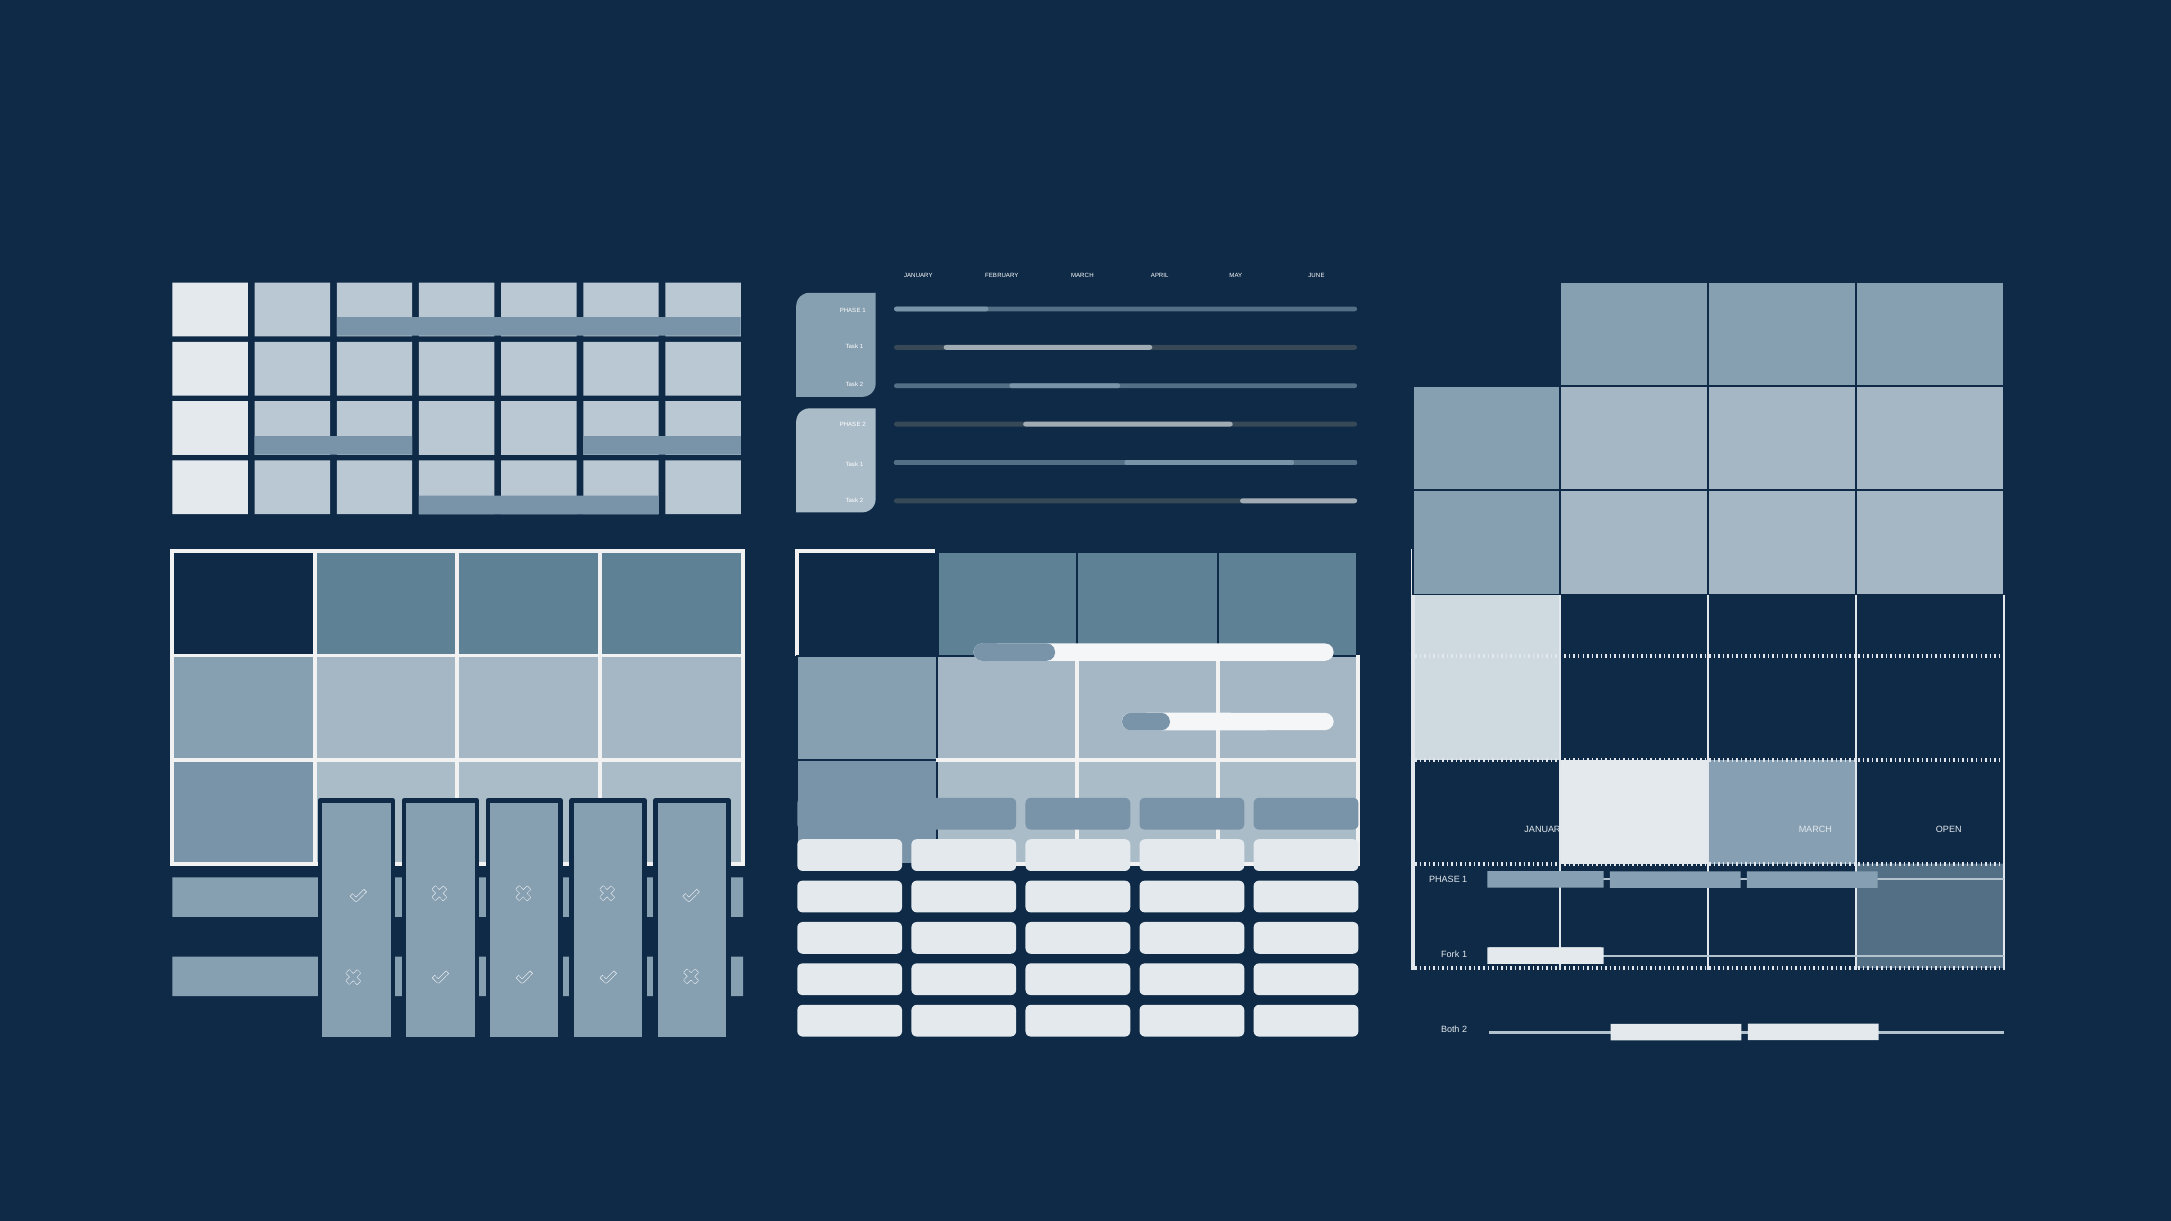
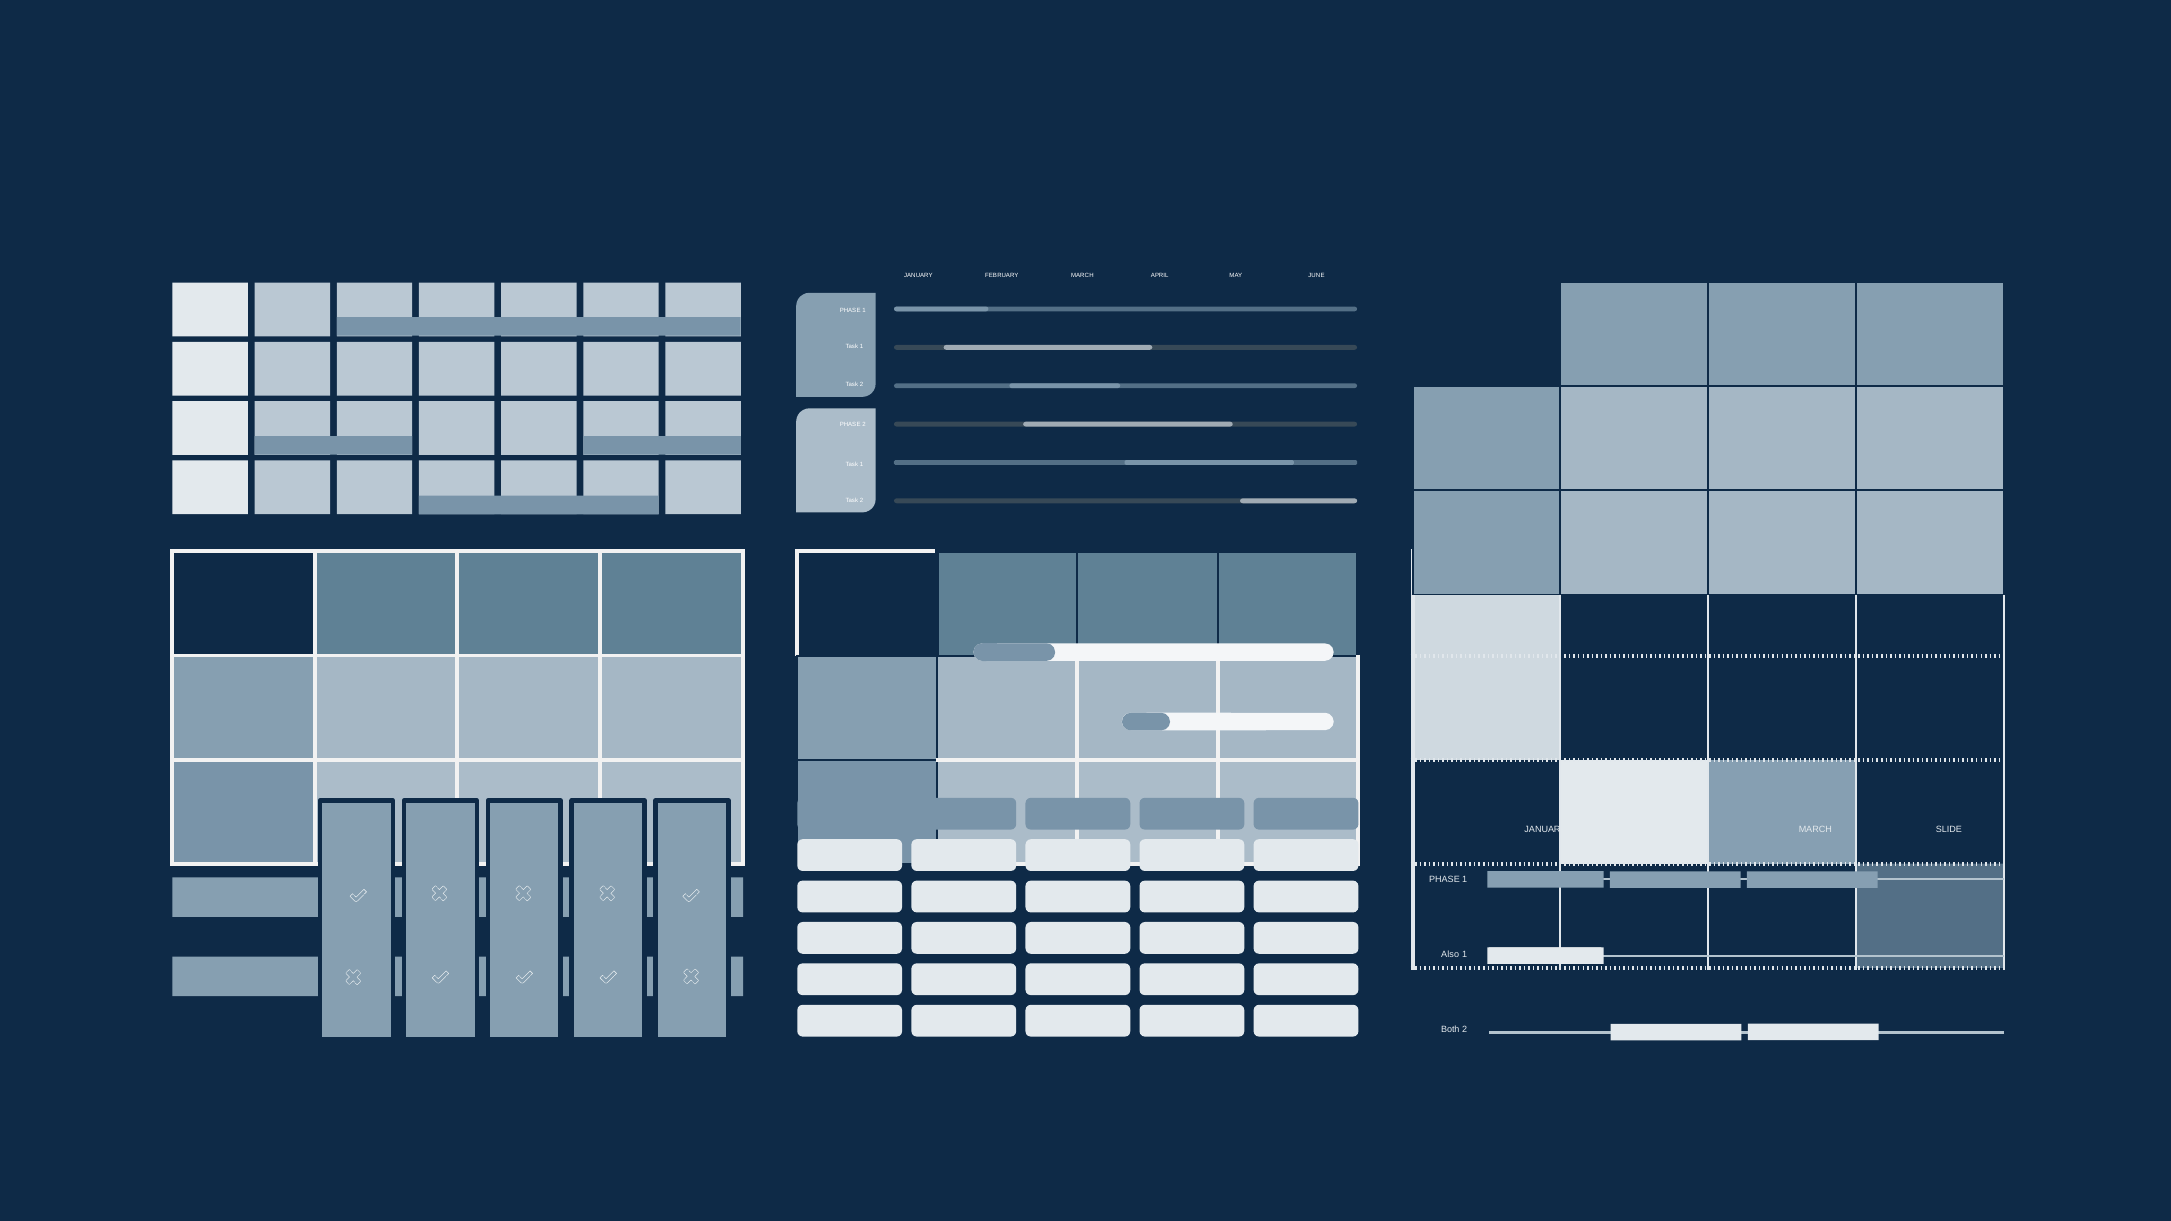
OPEN: OPEN -> SLIDE (1949, 830)
Fork: Fork -> Also (1450, 955)
